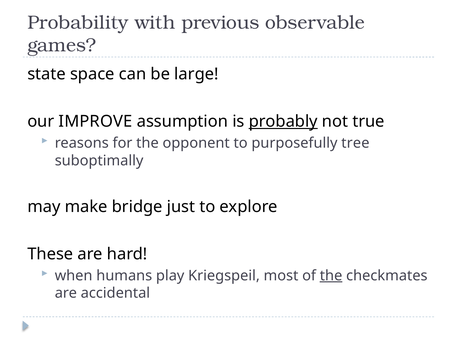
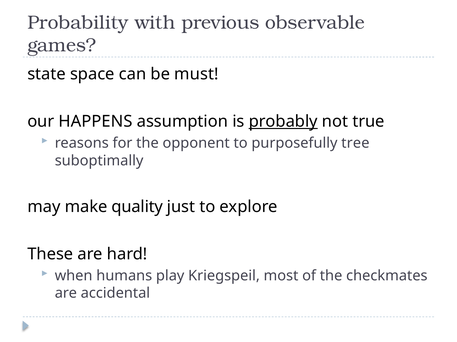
large: large -> must (196, 74)
IMPROVE: IMPROVE -> HAPPENS (96, 122)
bridge: bridge -> quality (137, 207)
the underline: present -> none (331, 276)
